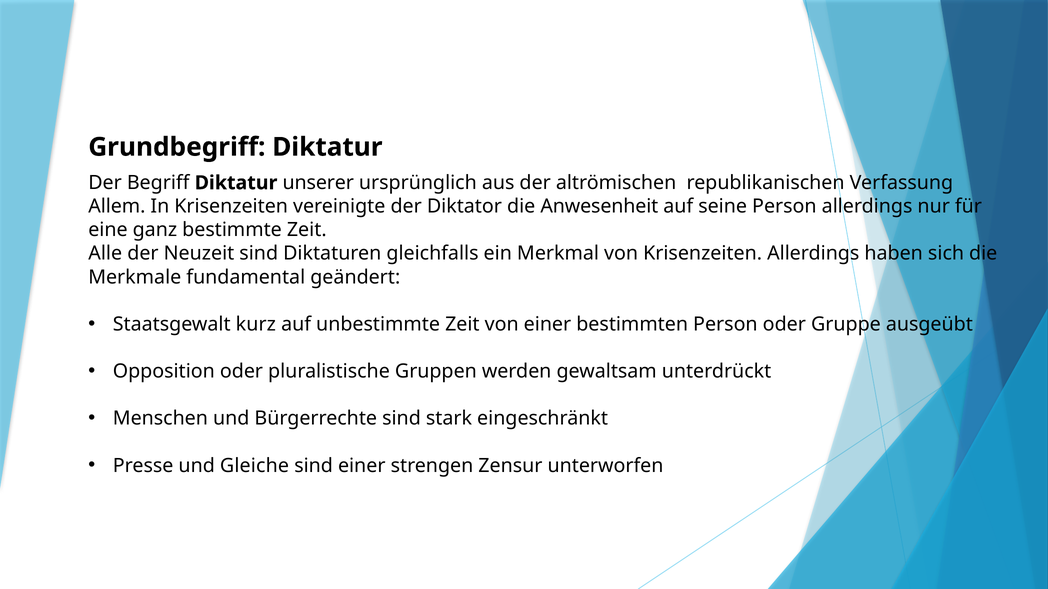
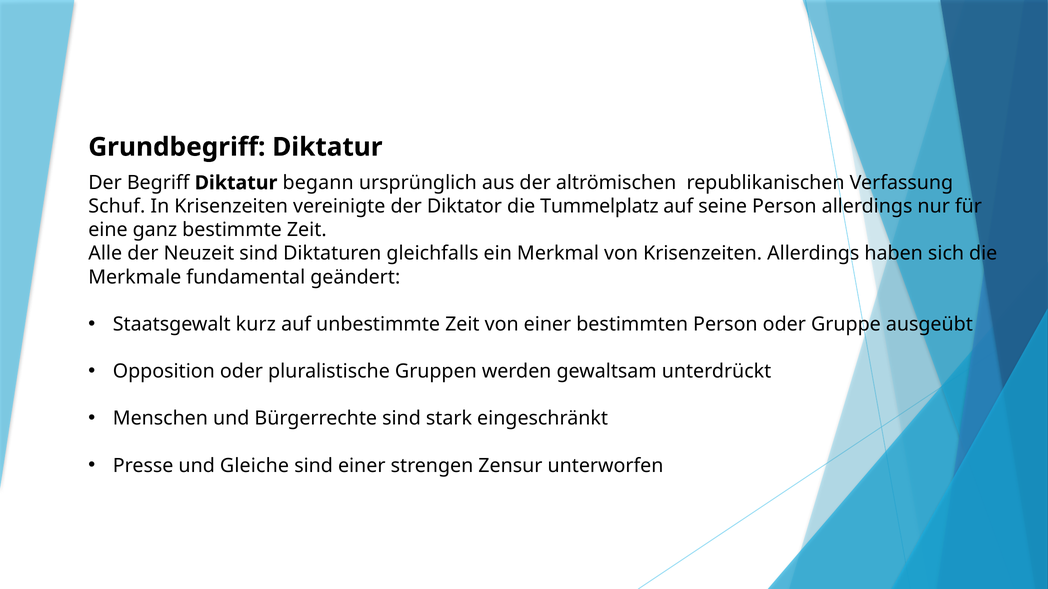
unserer: unserer -> begann (318, 183)
Allem: Allem -> Schuf (117, 207)
Anwesenheit: Anwesenheit -> Tummelplatz (599, 207)
